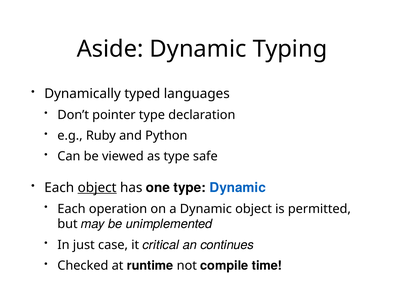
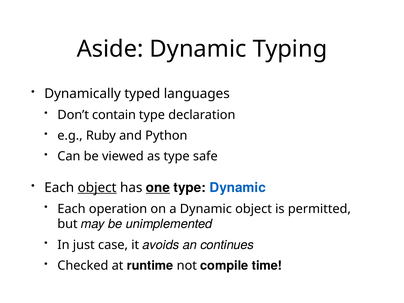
pointer: pointer -> contain (114, 115)
one underline: none -> present (158, 188)
critical: critical -> avoids (161, 245)
